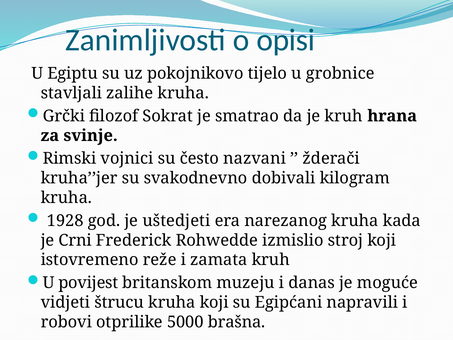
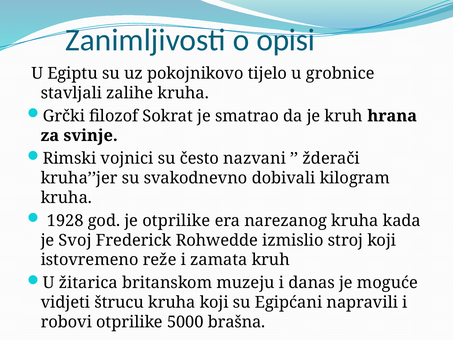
je uštedjeti: uštedjeti -> otprilike (176, 220)
Crni: Crni -> Svoj (75, 240)
povijest: povijest -> žitarica (88, 283)
